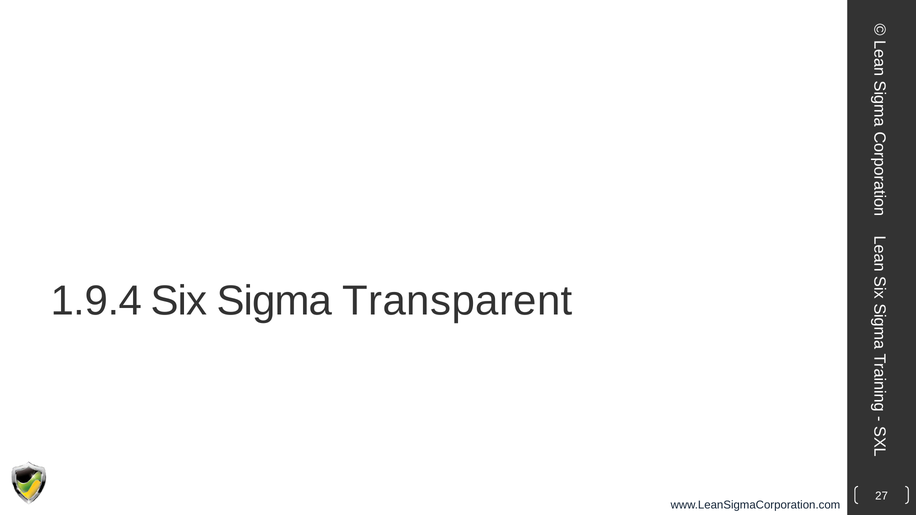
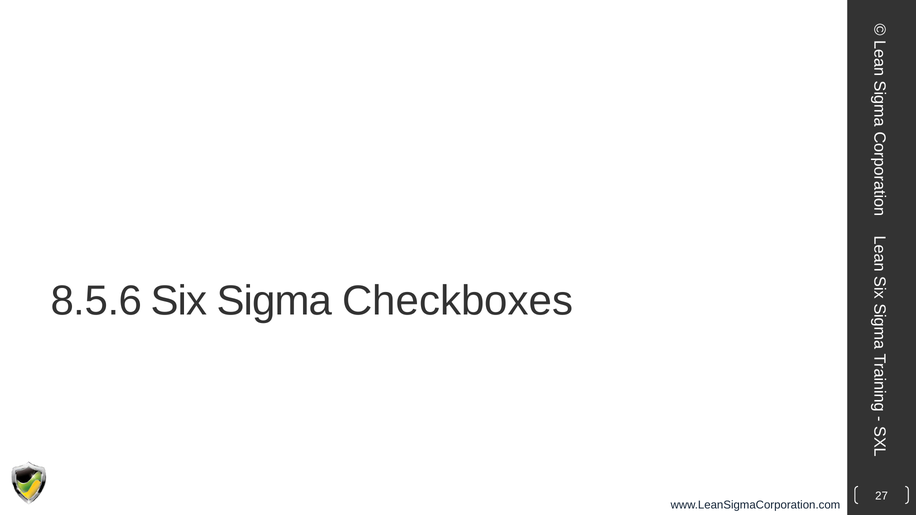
1.9.4: 1.9.4 -> 8.5.6 (96, 301)
Transparent: Transparent -> Checkboxes (458, 301)
